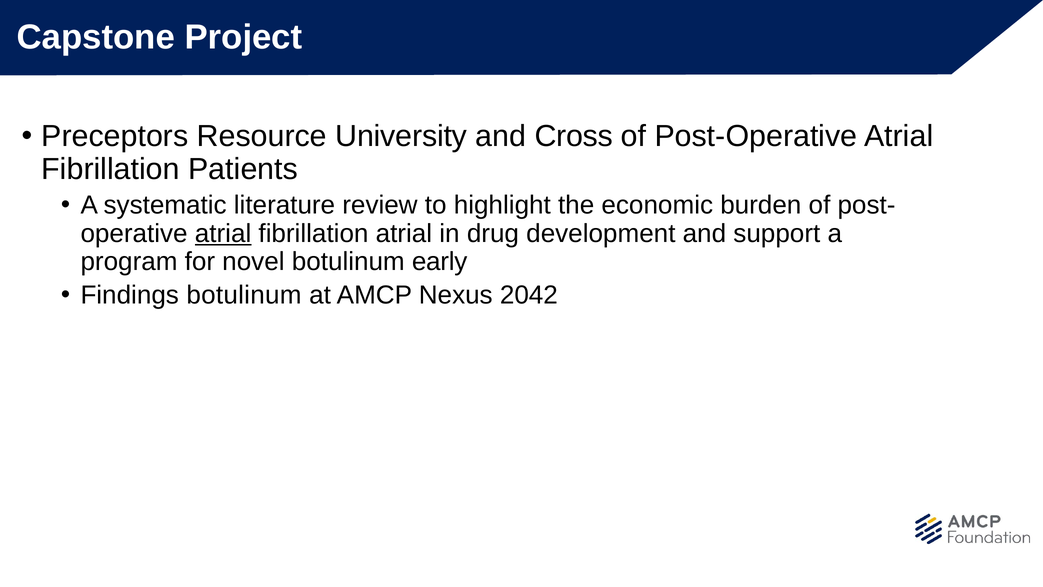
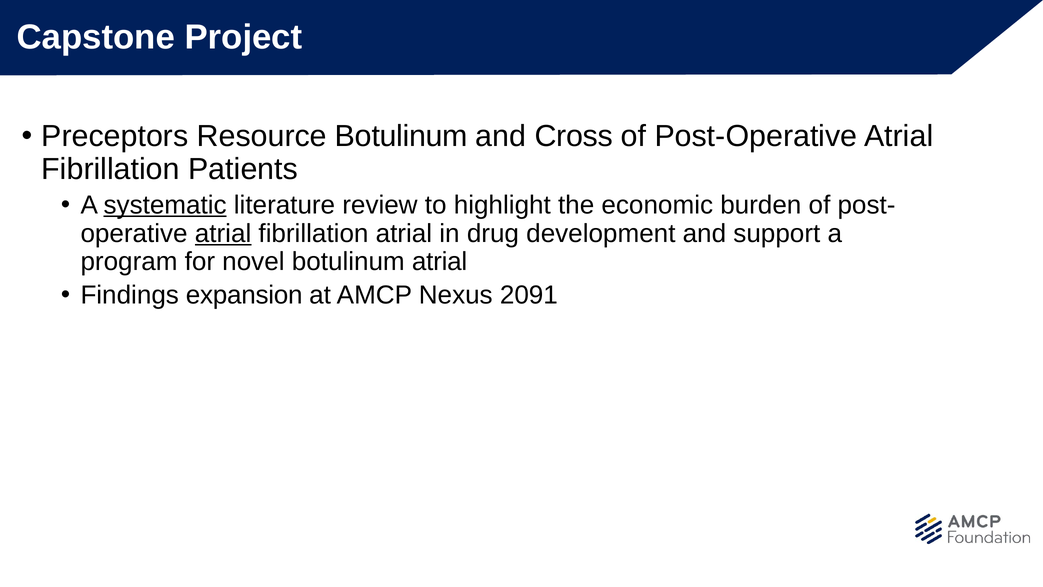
Resource University: University -> Botulinum (401, 136)
systematic underline: none -> present (165, 205)
botulinum early: early -> atrial (440, 261)
Findings botulinum: botulinum -> expansion (244, 295)
2042: 2042 -> 2091 (529, 295)
